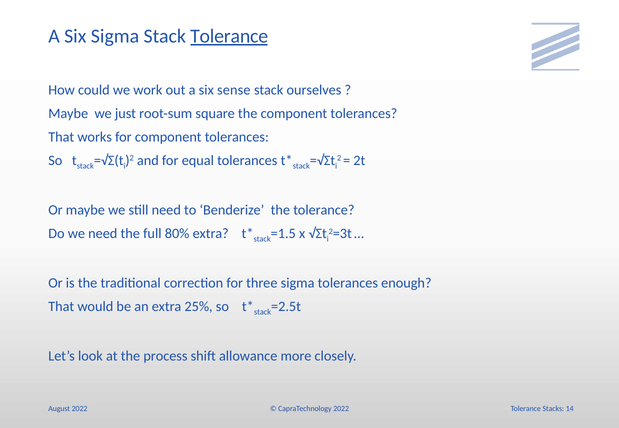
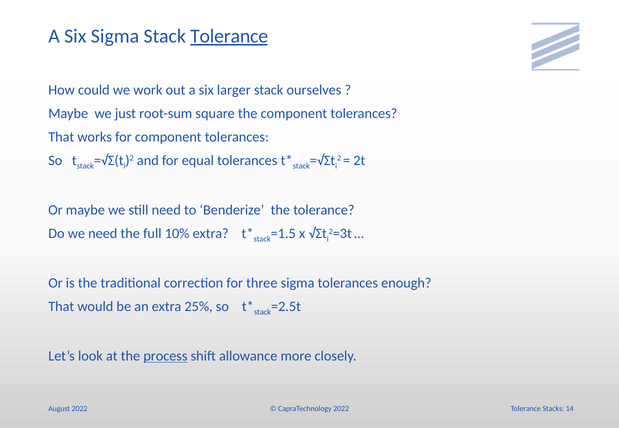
sense: sense -> larger (234, 90)
80%: 80% -> 10% (177, 234)
process underline: none -> present (165, 357)
